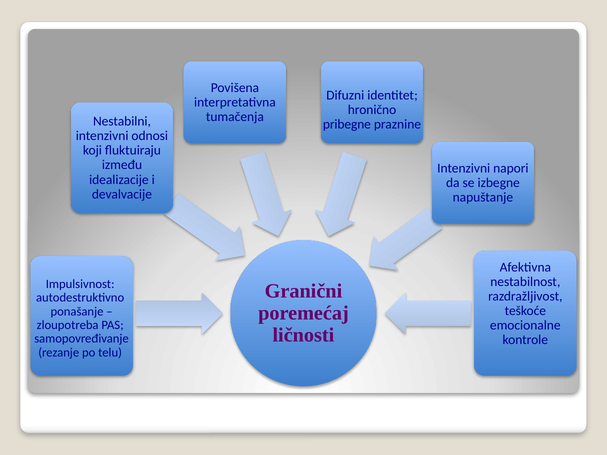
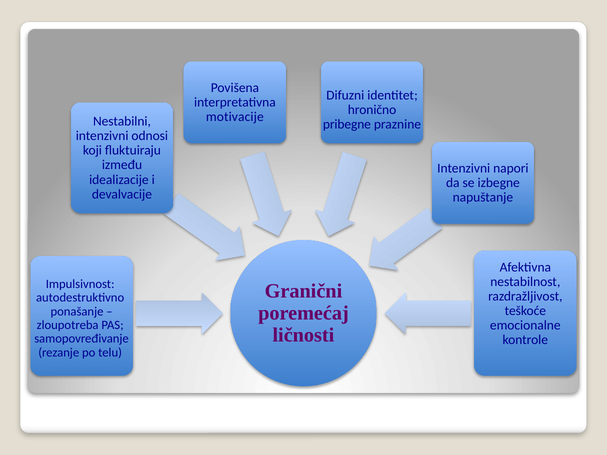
tumačenja: tumačenja -> motivacije (235, 117)
